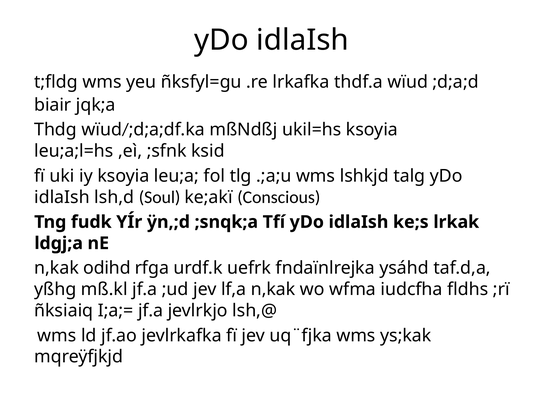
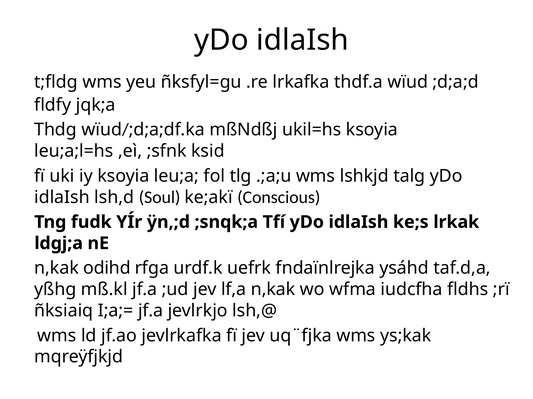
biair: biair -> fldfy (53, 105)
